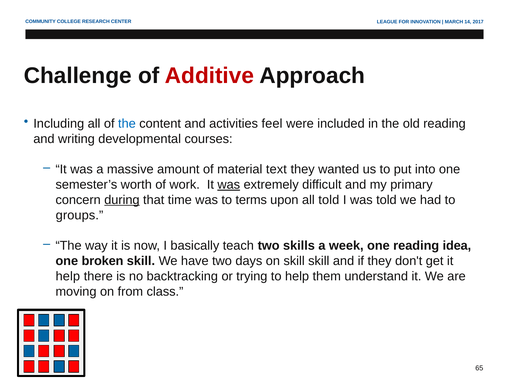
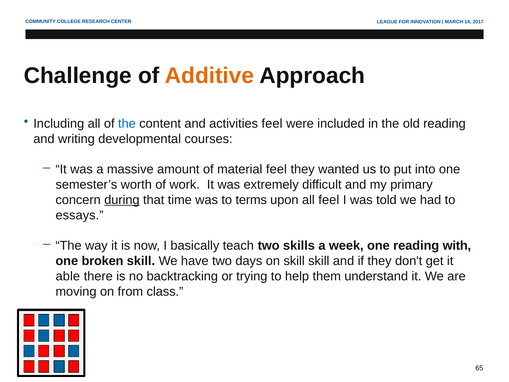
Additive colour: red -> orange (209, 76)
material text: text -> feel (276, 169)
was underline: present -> none (229, 185)
all told: told -> feel (329, 200)
groups: groups -> essays (80, 215)
idea: idea -> with (457, 246)
help: help -> able (68, 276)
